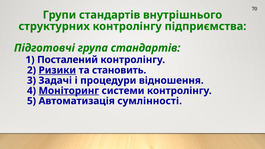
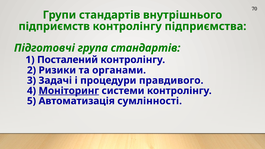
структурних: структурних -> підприємств (54, 26)
Ризики underline: present -> none (57, 70)
становить: становить -> органами (119, 70)
відношення: відношення -> правдивого (171, 80)
